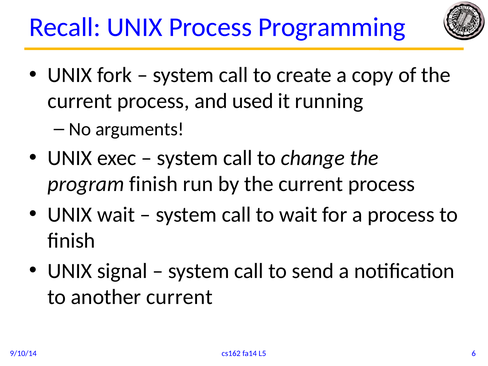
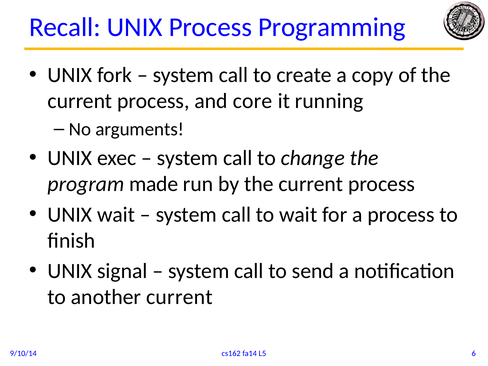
used: used -> core (253, 101)
program finish: finish -> made (154, 184)
